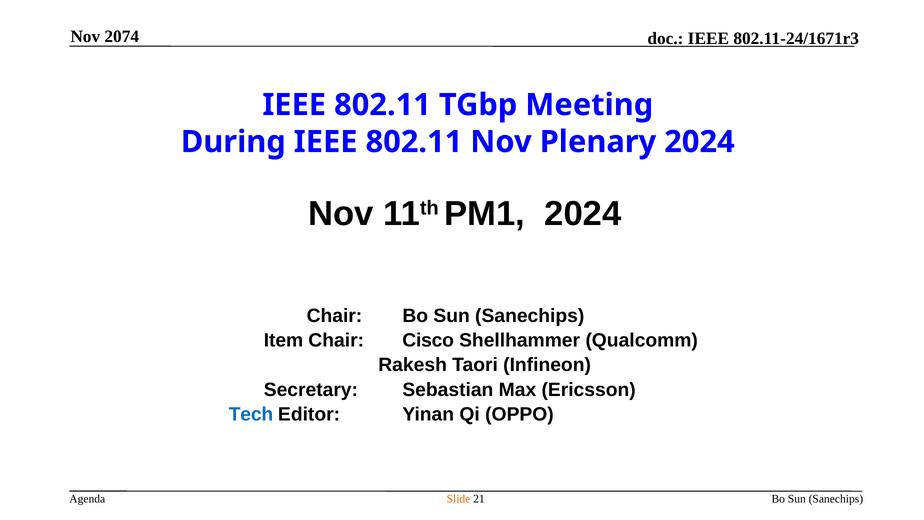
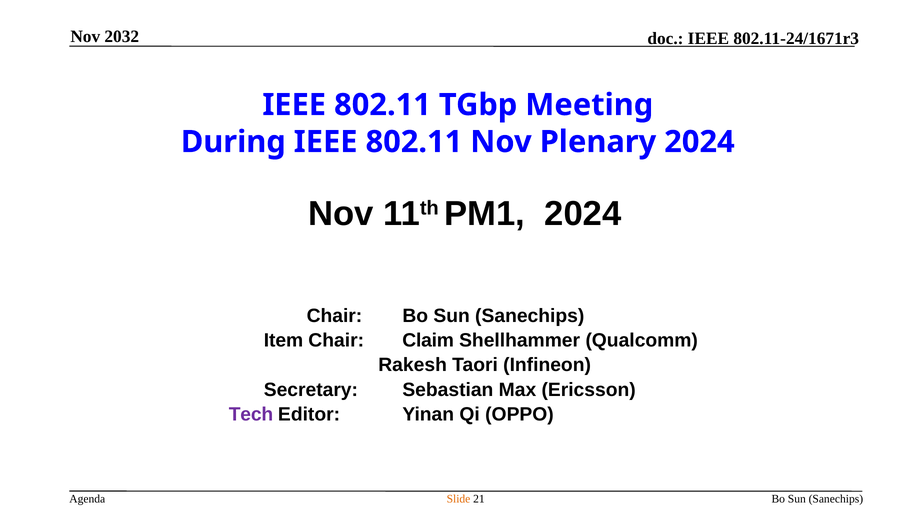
2074: 2074 -> 2032 (122, 37)
Cisco: Cisco -> Claim (428, 340)
Tech colour: blue -> purple (251, 414)
